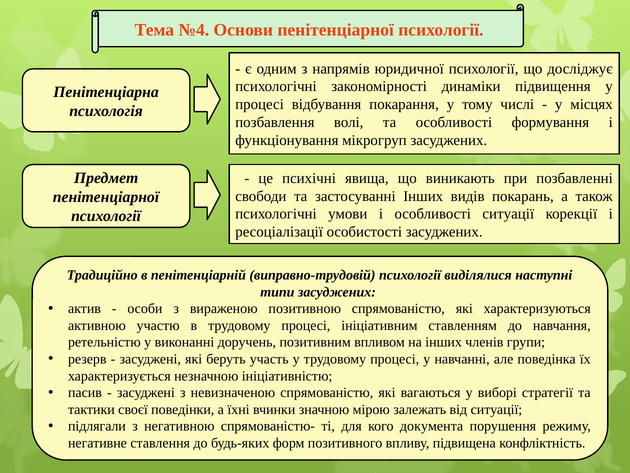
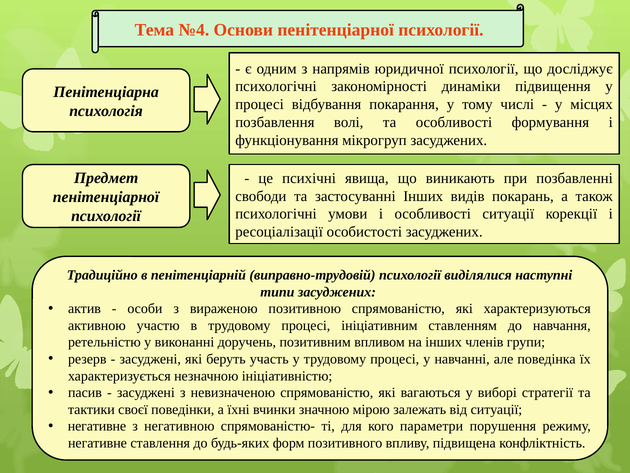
підлягали: підлягали -> негативне (97, 426)
документа: документа -> параметри (432, 426)
